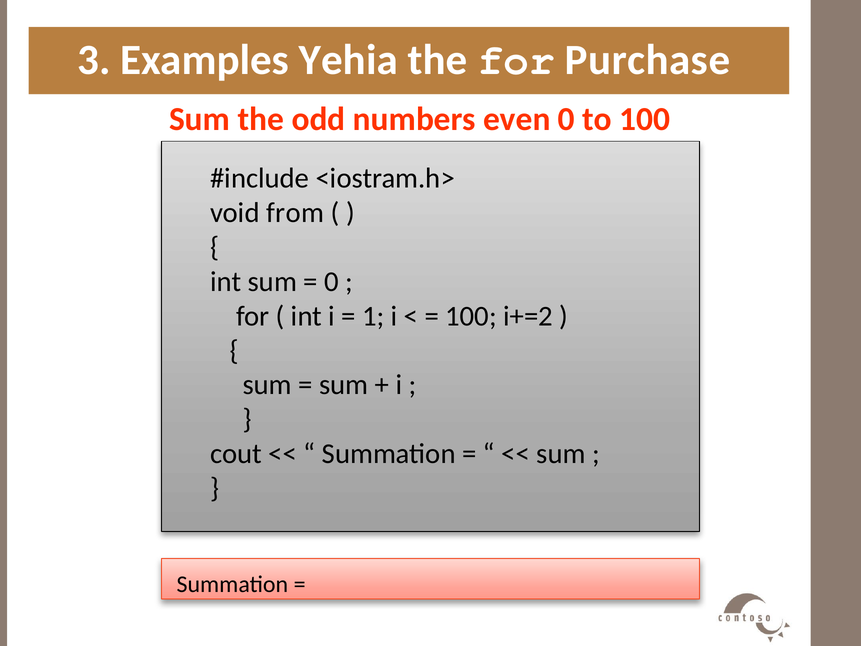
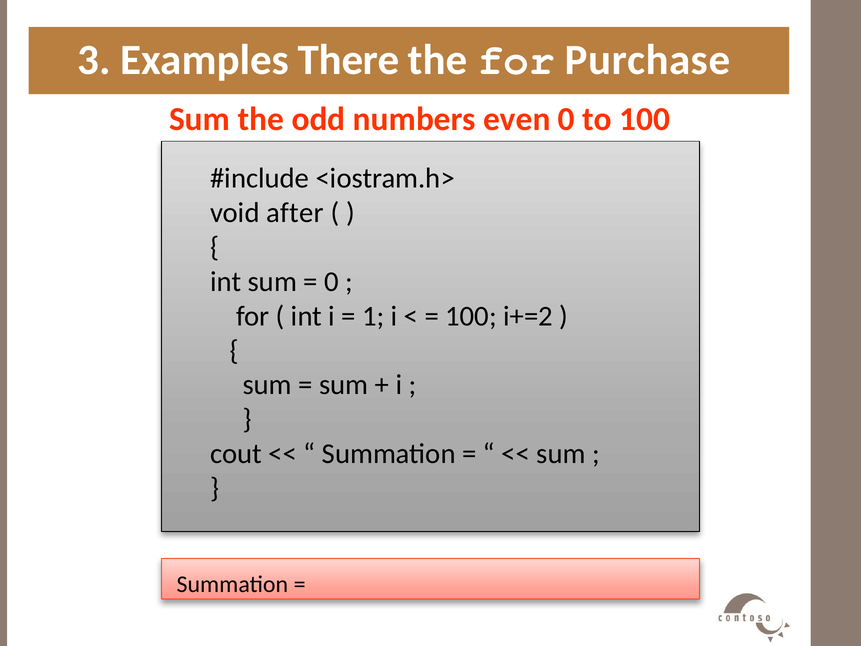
Yehia: Yehia -> There (349, 60)
from: from -> after (295, 213)
